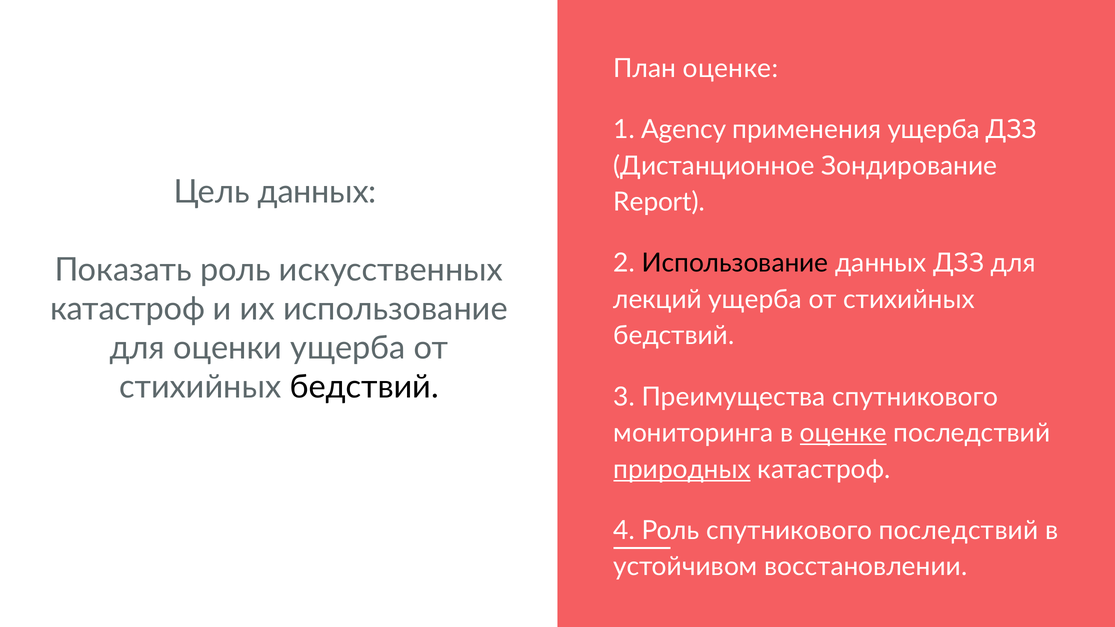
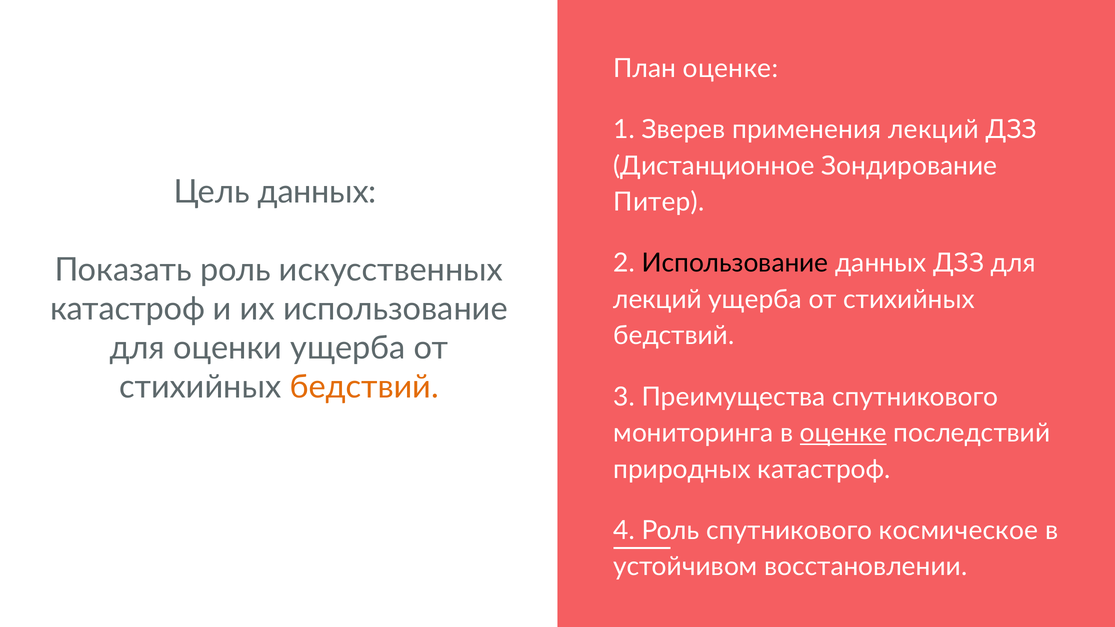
Agency: Agency -> Зверев (684, 130)
применения ущерба: ущерба -> лекций (933, 130)
Report: Report -> Питер (659, 202)
бедствий colour: black -> orange (364, 387)
природных underline: present -> none (682, 470)
спутникового последствий: последствий -> космическое (959, 531)
